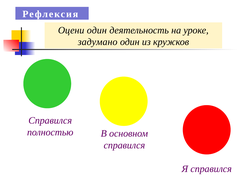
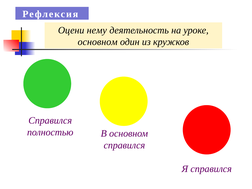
Оцени один: один -> нему (97, 30)
задумано: задумано -> основном (98, 42)
